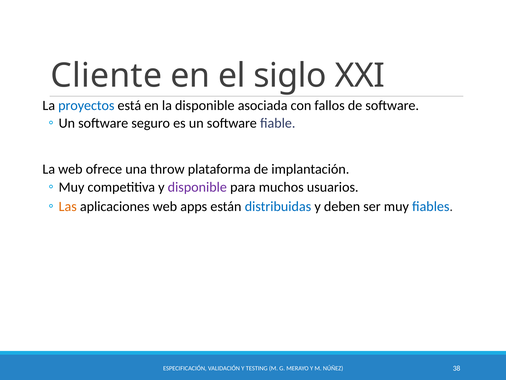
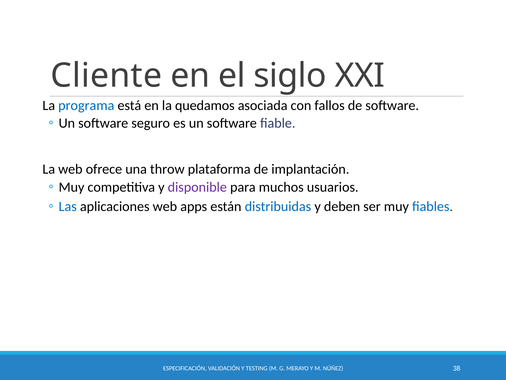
proyectos: proyectos -> programa (86, 105)
la disponible: disponible -> quedamos (205, 105)
Las colour: orange -> blue (68, 206)
